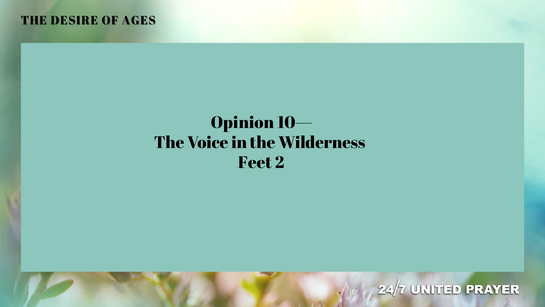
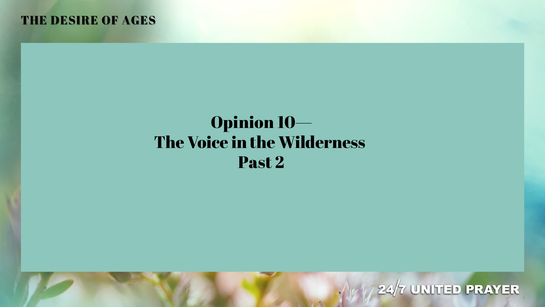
Feet: Feet -> Past (255, 162)
